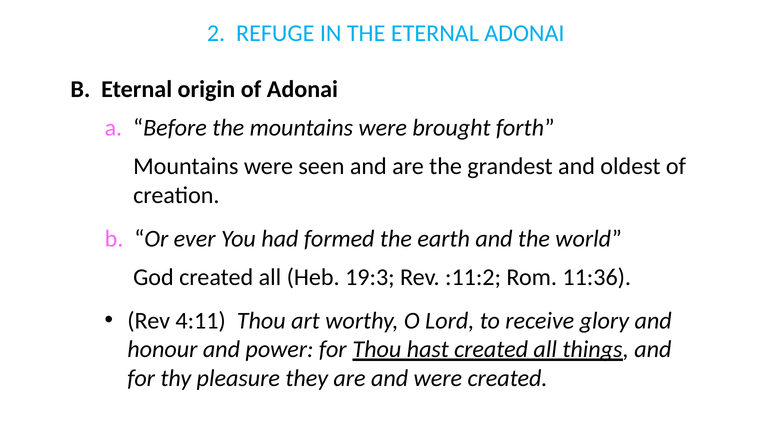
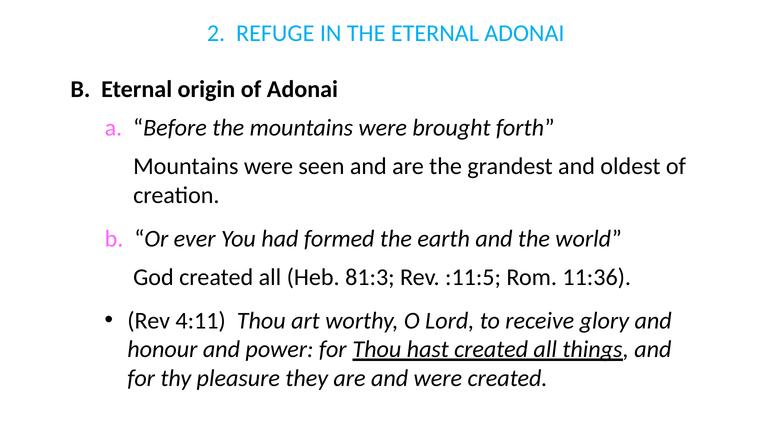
19:3: 19:3 -> 81:3 (370, 277)
:11:2: :11:2 -> :11:5 (473, 277)
